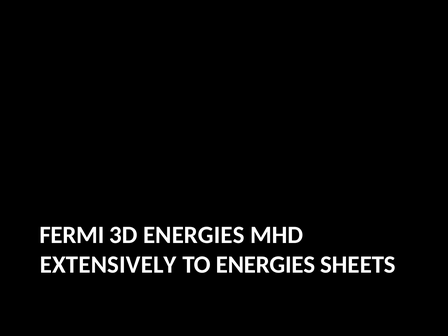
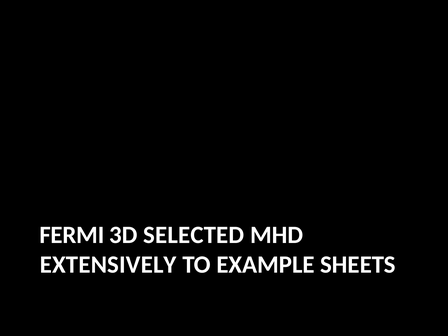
3D ENERGIES: ENERGIES -> SELECTED (194, 235)
TO ENERGIES: ENERGIES -> EXAMPLE (265, 265)
